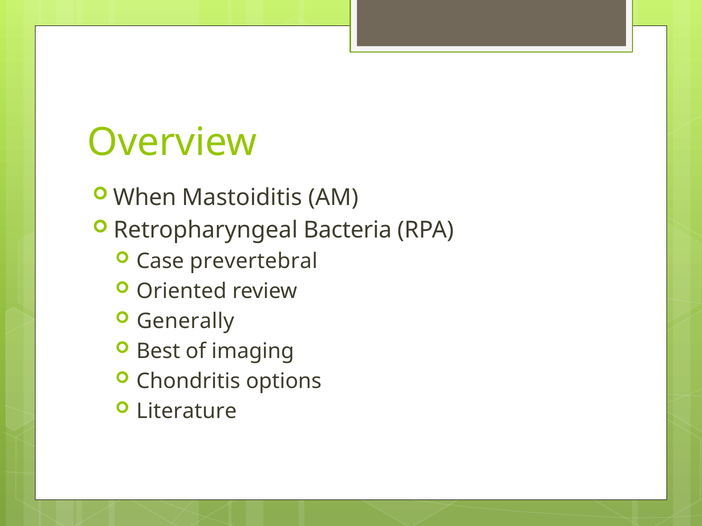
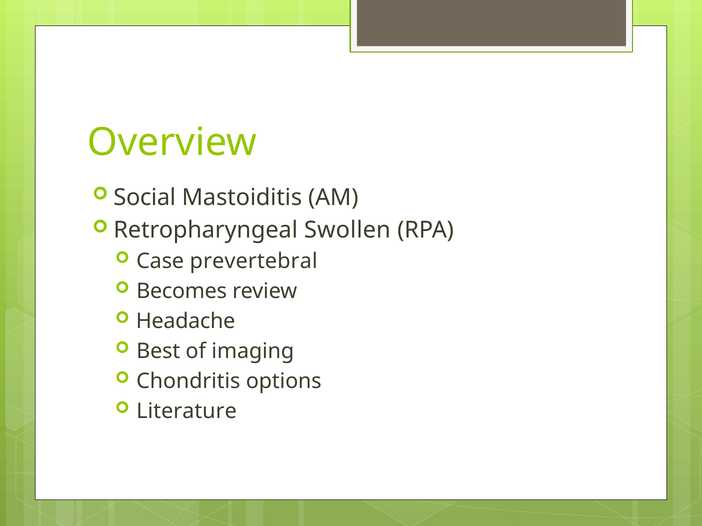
When: When -> Social (145, 198)
Bacteria: Bacteria -> Swollen (347, 230)
Oriented: Oriented -> Becomes (182, 291)
Generally: Generally -> Headache (186, 321)
